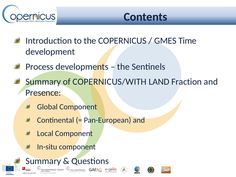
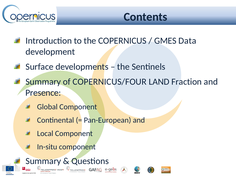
Time: Time -> Data (187, 41)
Process: Process -> Surface (40, 67)
COPERNICUS/WITH: COPERNICUS/WITH -> COPERNICUS/FOUR (110, 82)
